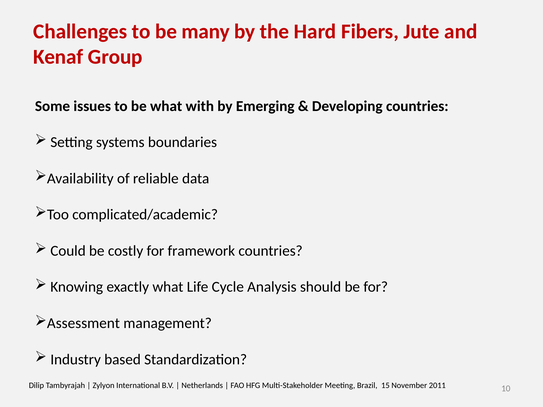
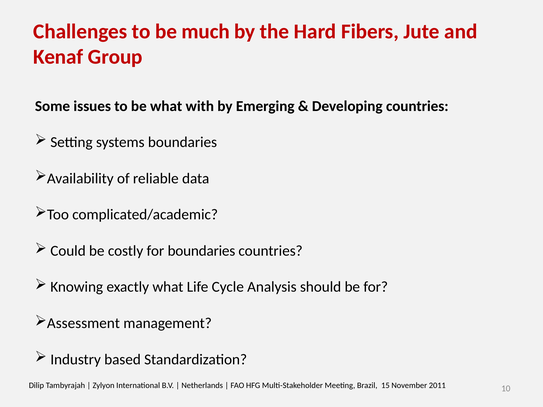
many: many -> much (206, 32)
for framework: framework -> boundaries (201, 251)
